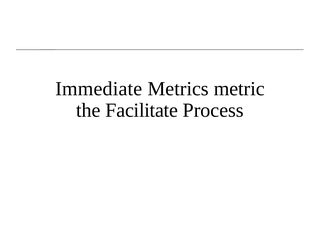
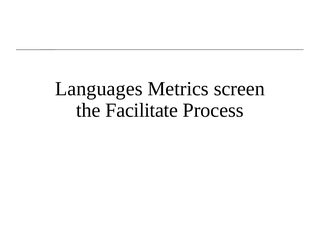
Immediate: Immediate -> Languages (99, 89)
metric: metric -> screen (239, 89)
